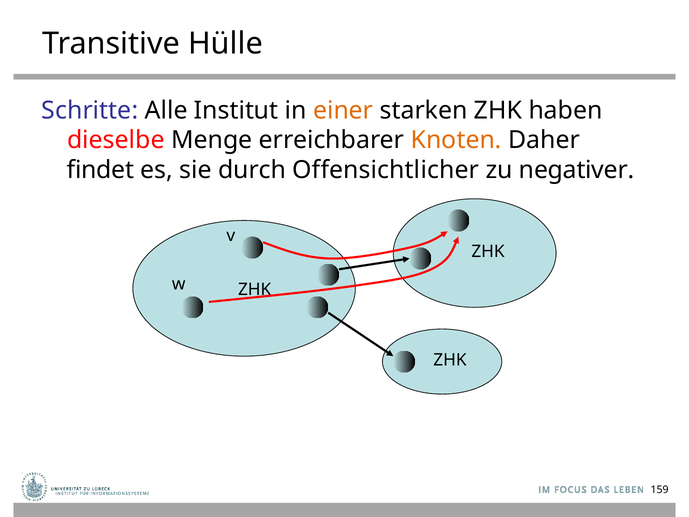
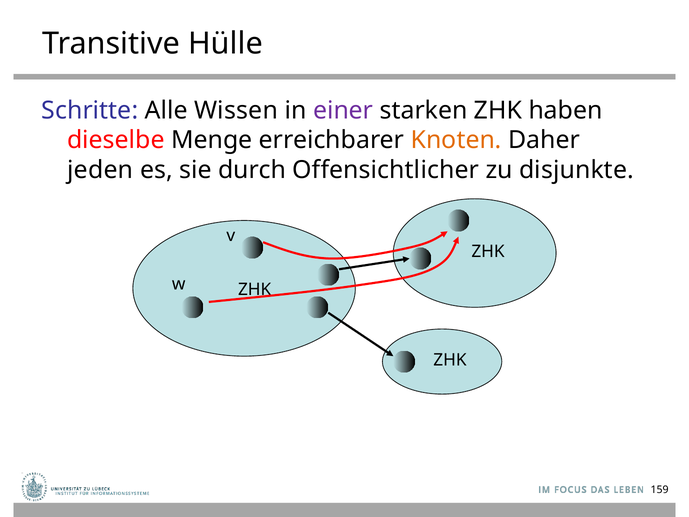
Institut: Institut -> Wissen (236, 110)
einer colour: orange -> purple (343, 110)
findet: findet -> jeden (100, 170)
negativer: negativer -> disjunkte (576, 170)
